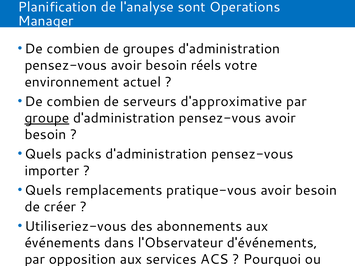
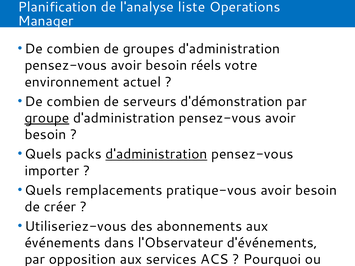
sont: sont -> liste (192, 7)
d'approximative: d'approximative -> d'démonstration (232, 102)
d'administration underline: none -> present (156, 154)
